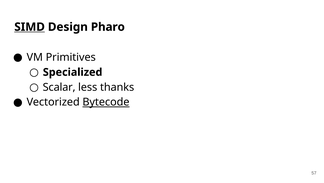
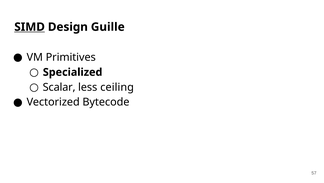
Pharo: Pharo -> Guille (108, 27)
thanks: thanks -> ceiling (117, 87)
Bytecode underline: present -> none (106, 102)
